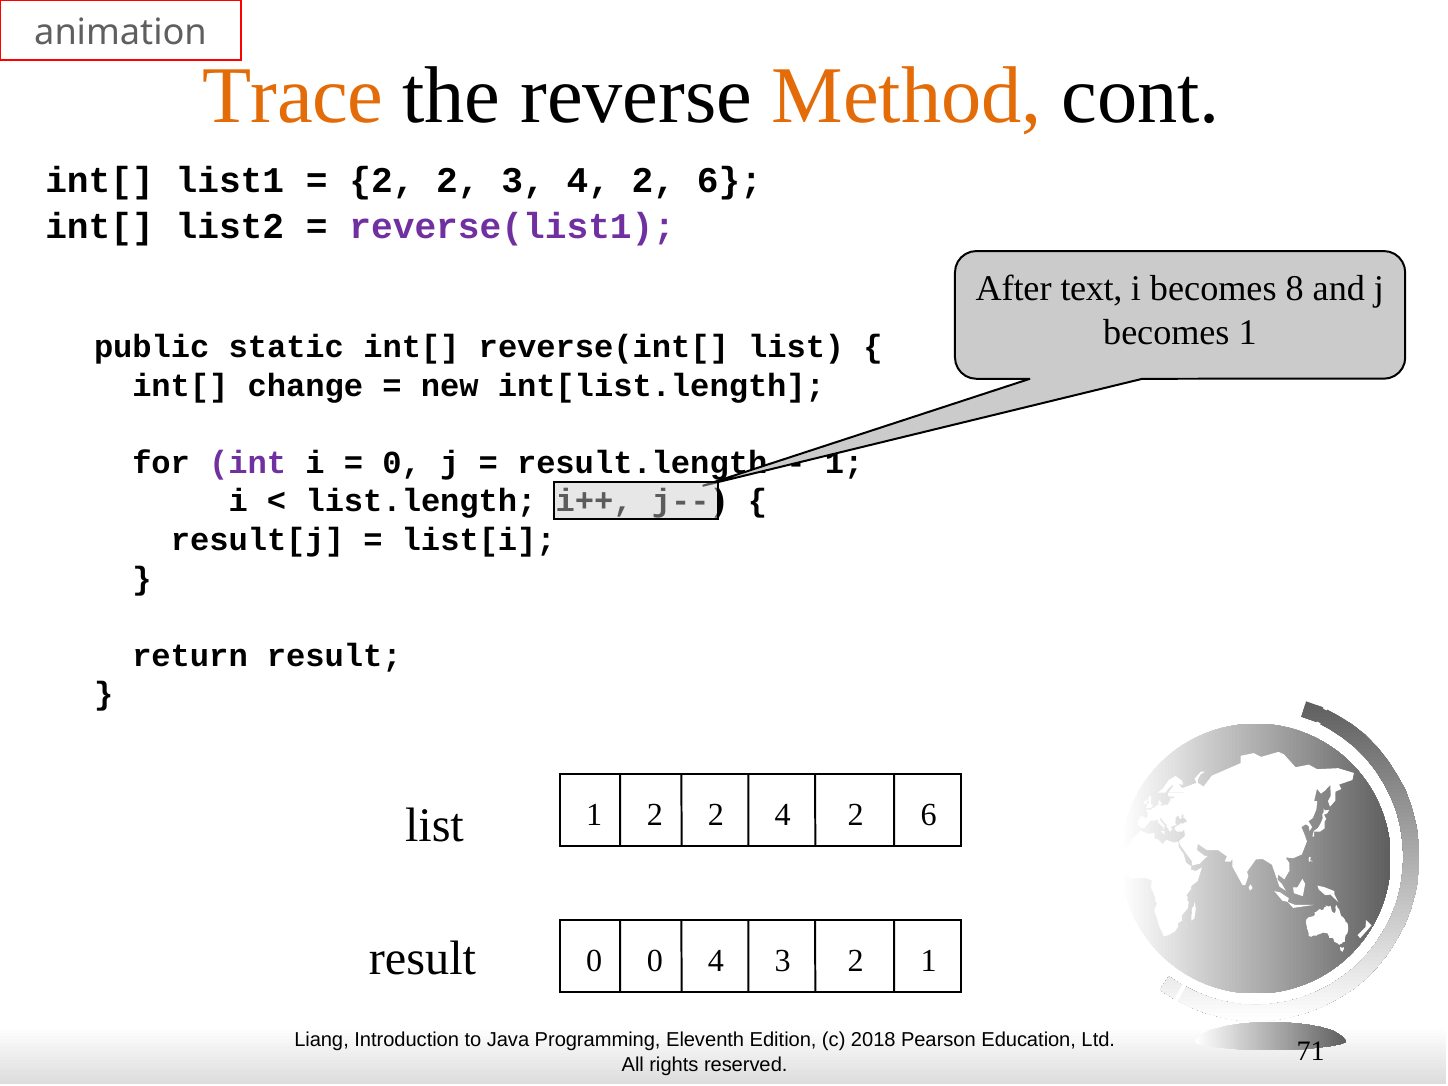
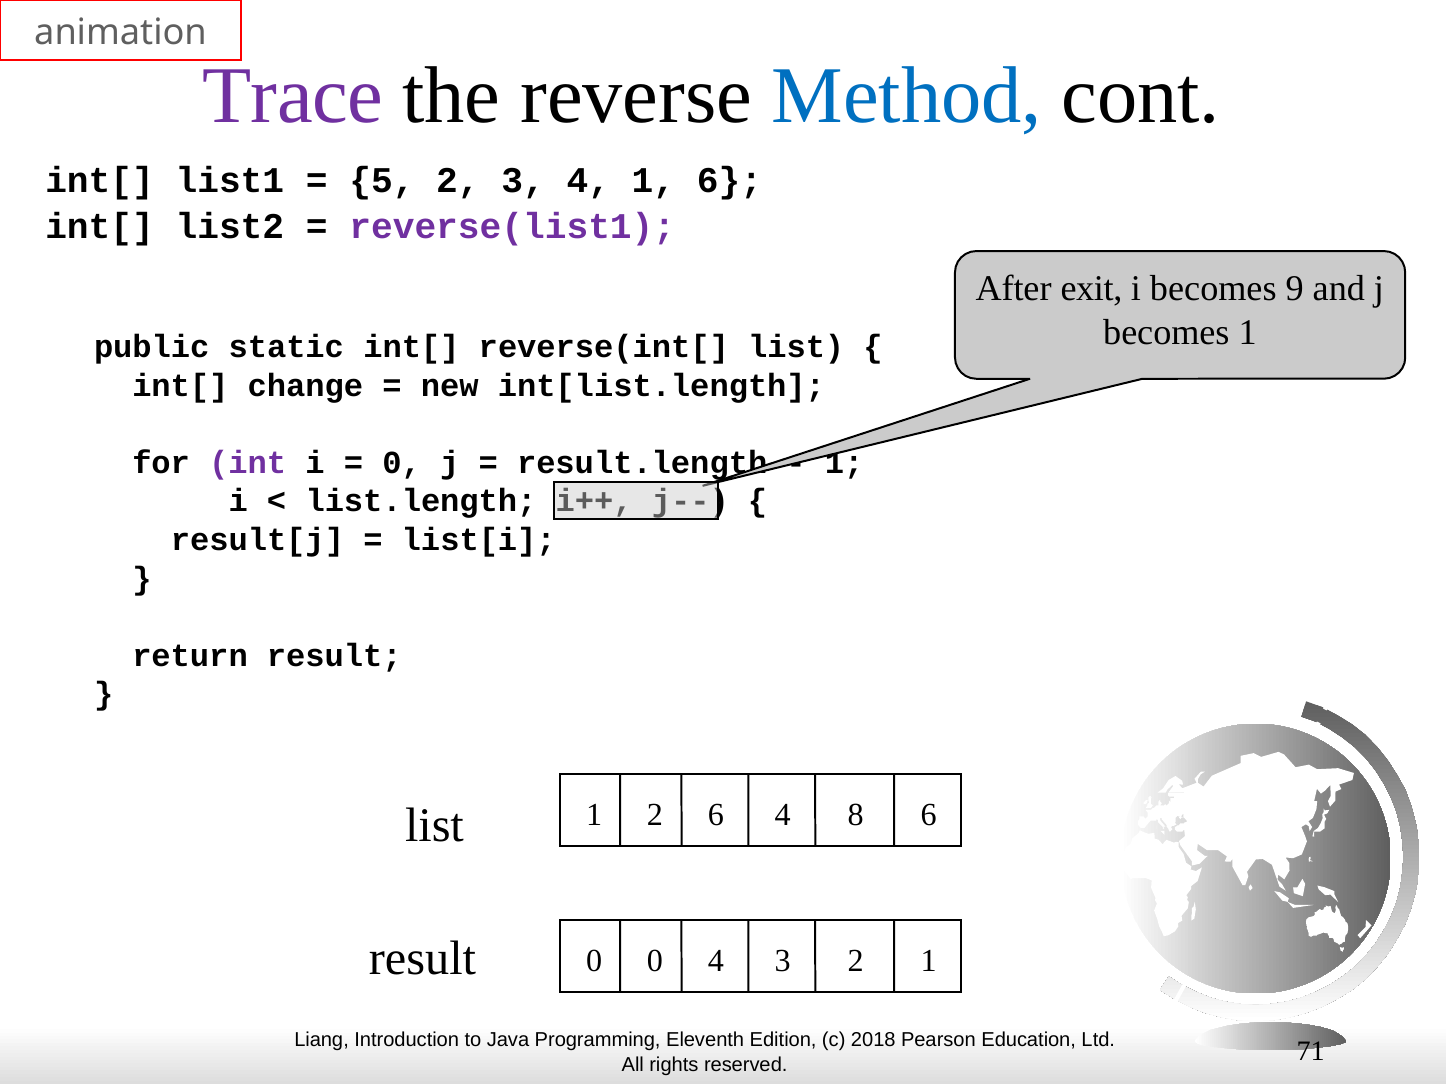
Trace colour: orange -> purple (293, 96)
Method colour: orange -> blue (907, 96)
2: 2 -> 5 (382, 181)
3 4 2: 2 -> 1 (653, 181)
text: text -> exit (1091, 289)
8: 8 -> 9 (1295, 289)
1 2 2: 2 -> 6 (716, 815)
2: 2 -> 8 (856, 815)
